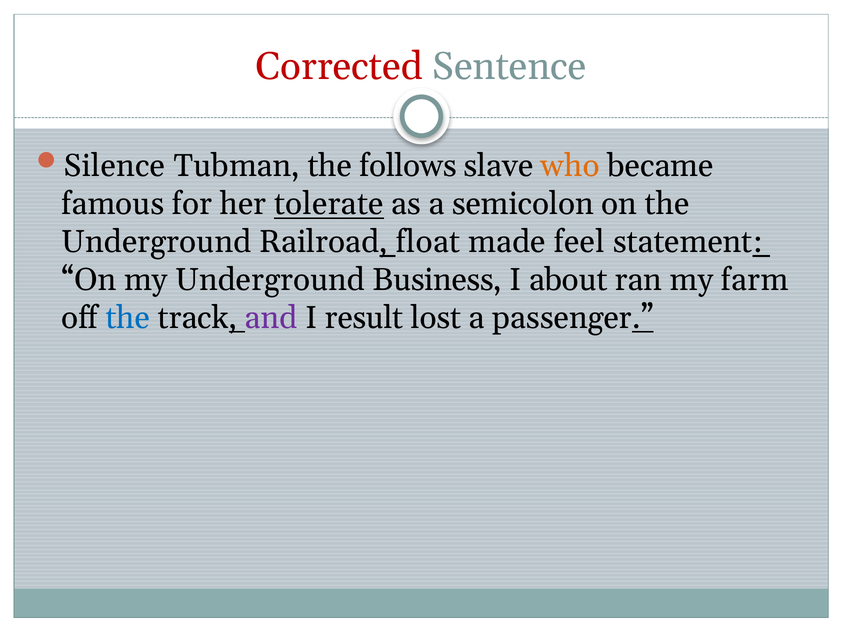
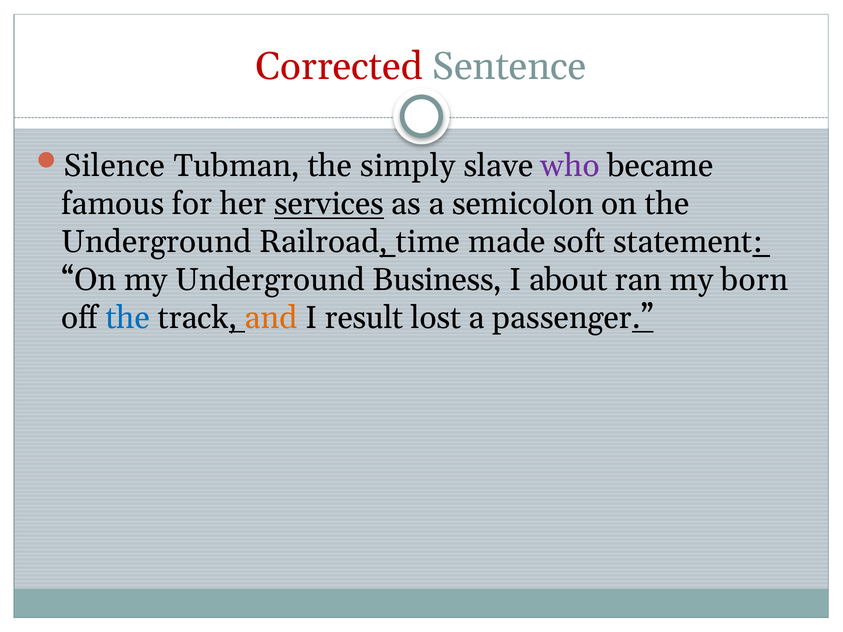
follows: follows -> simply (408, 166)
who colour: orange -> purple (570, 166)
tolerate: tolerate -> services (329, 204)
float: float -> time (428, 242)
feel: feel -> soft (579, 242)
farm: farm -> born (755, 280)
and colour: purple -> orange (271, 318)
